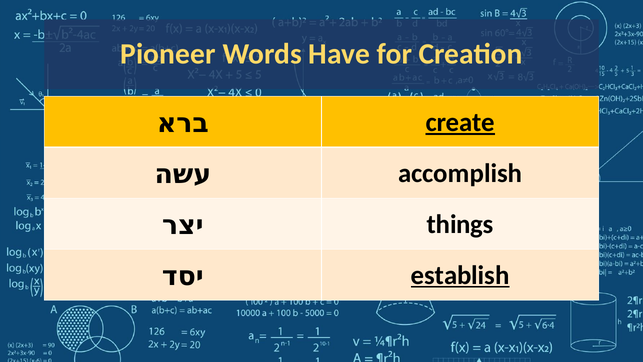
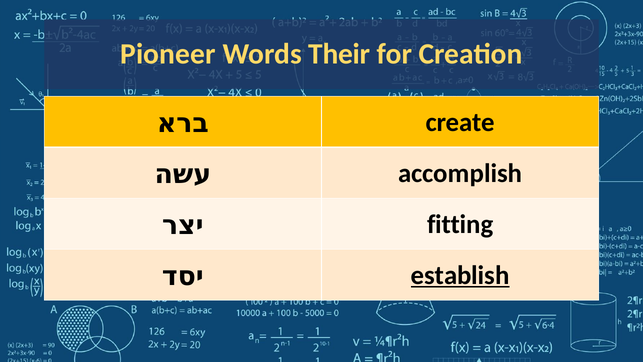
Have: Have -> Their (339, 54)
create underline: present -> none (460, 122)
things: things -> fitting (460, 224)
